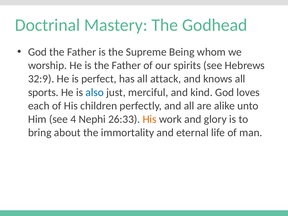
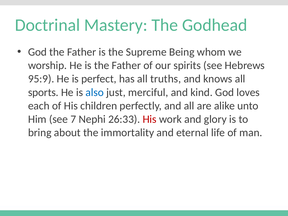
32:9: 32:9 -> 95:9 (41, 79)
attack: attack -> truths (166, 79)
4: 4 -> 7 (73, 119)
His colour: orange -> red (150, 119)
